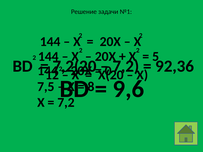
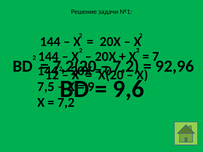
5: 5 -> 7 (156, 57)
92,36: 92,36 -> 92,96 (175, 66)
8: 8 -> 9 (91, 87)
